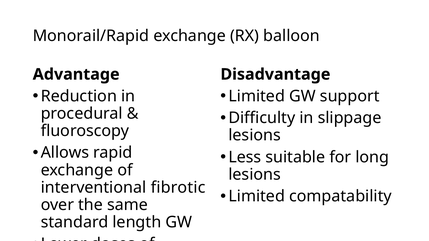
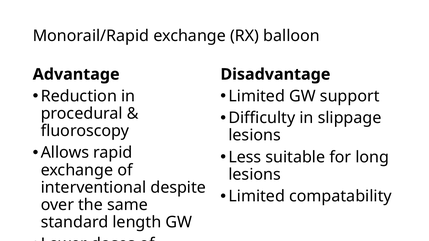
fibrotic: fibrotic -> despite (178, 188)
